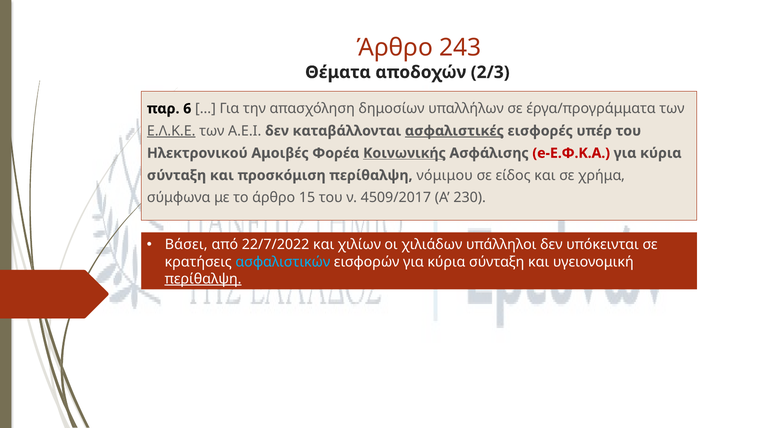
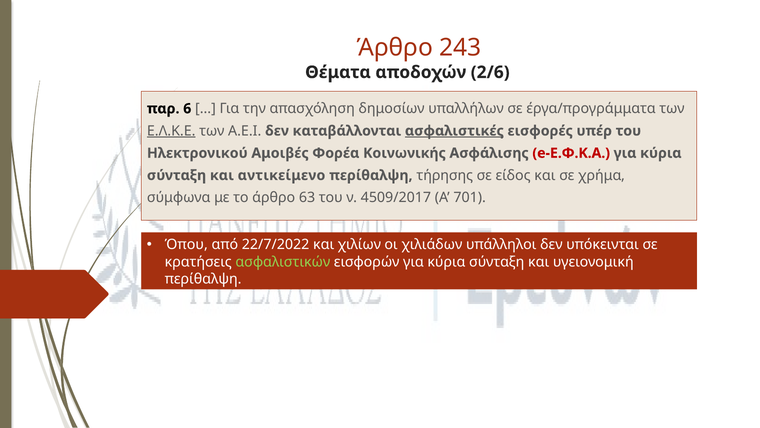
2/3: 2/3 -> 2/6 (490, 72)
Κοινωνικής underline: present -> none (404, 153)
προσκόμιση: προσκόμιση -> αντικείμενο (281, 175)
νόμιμου: νόμιμου -> τήρησης (445, 175)
15: 15 -> 63 (307, 197)
230: 230 -> 701 (470, 197)
Βάσει: Βάσει -> Όπου (186, 244)
ασφαλιστικών colour: light blue -> light green (283, 262)
περίθαλψη underline: present -> none (203, 279)
